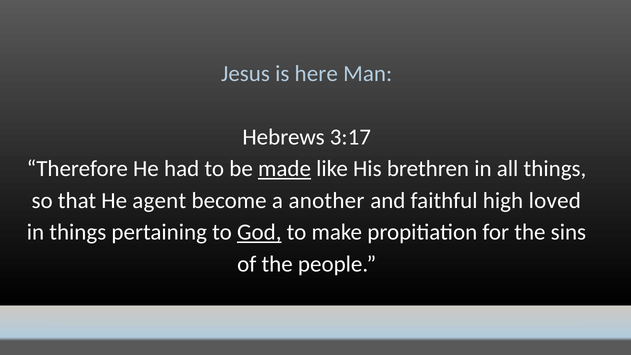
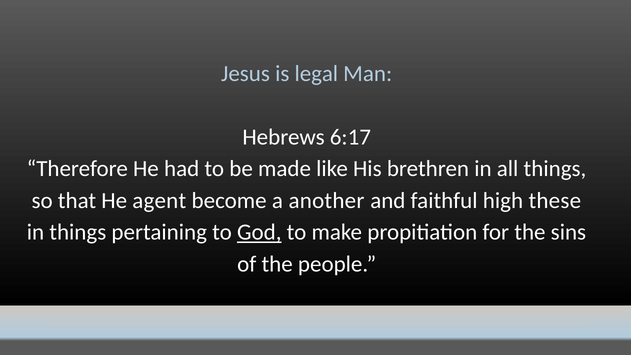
here: here -> legal (316, 74)
3:17: 3:17 -> 6:17 (350, 137)
made underline: present -> none (284, 169)
loved: loved -> these (555, 201)
